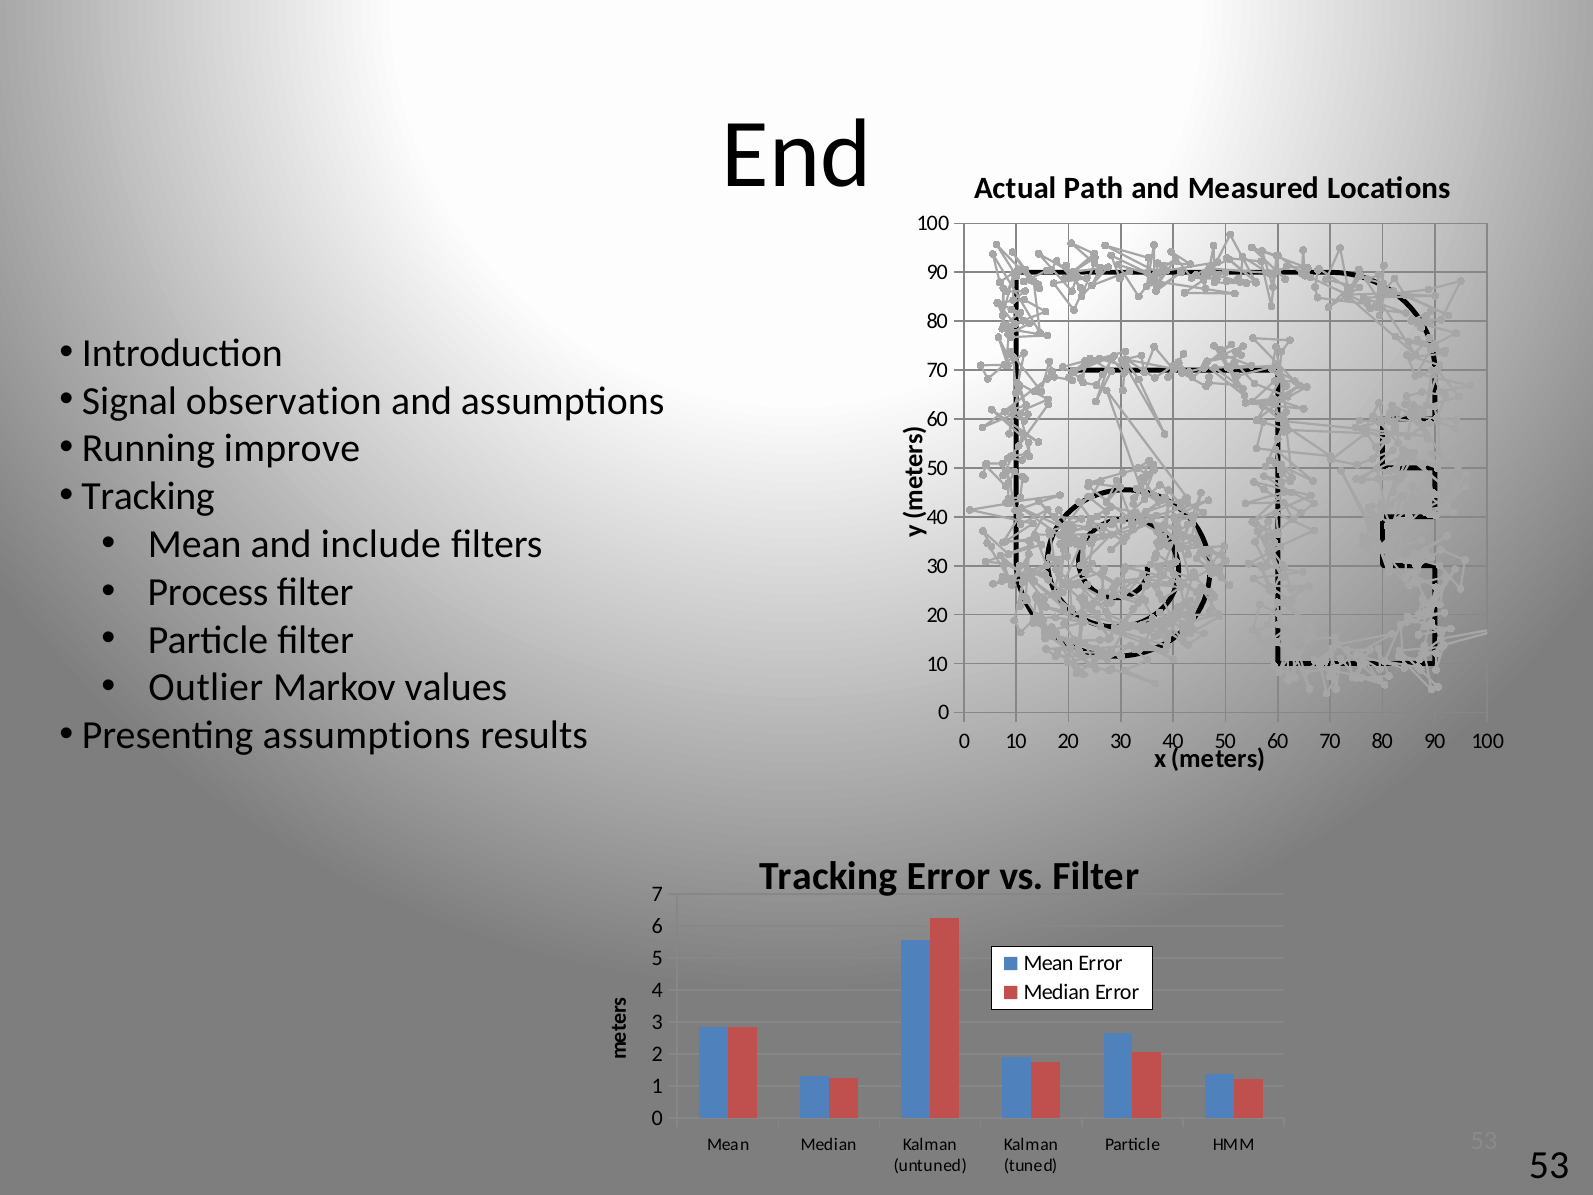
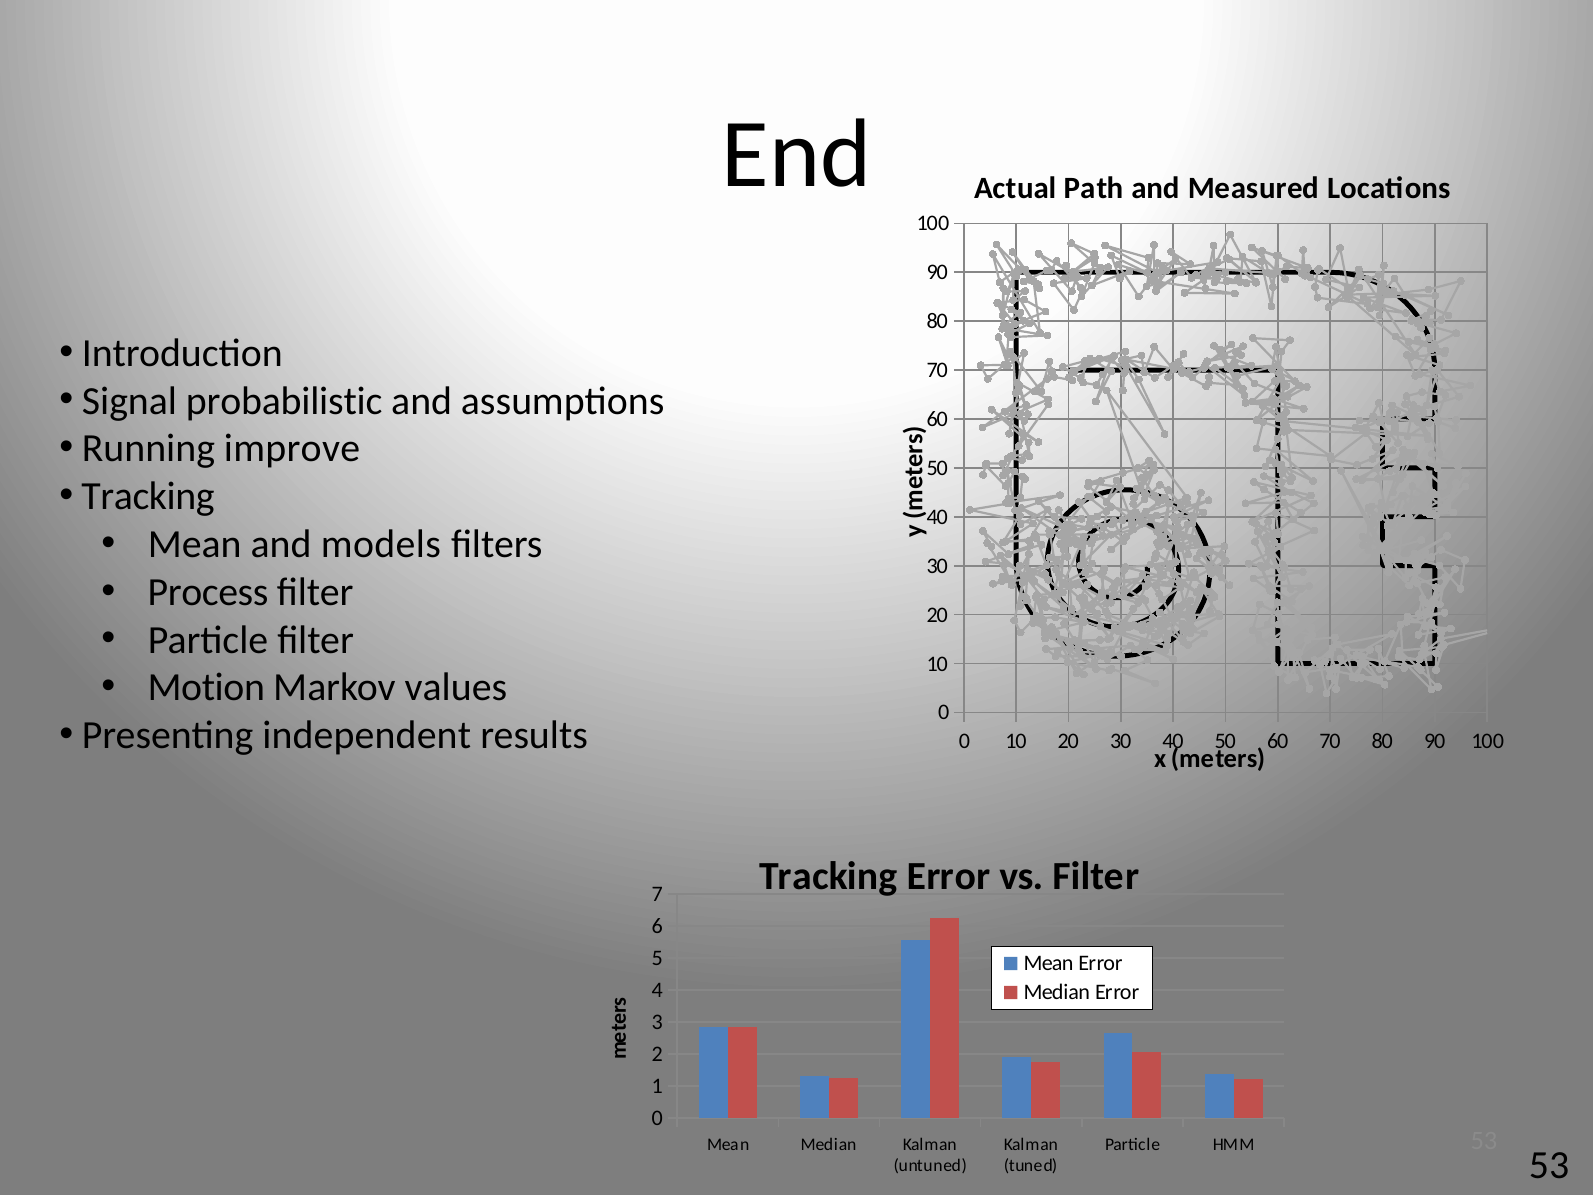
observation: observation -> probabilistic (284, 401)
include: include -> models (381, 544)
Outlier: Outlier -> Motion (206, 688)
Presenting assumptions: assumptions -> independent (367, 735)
